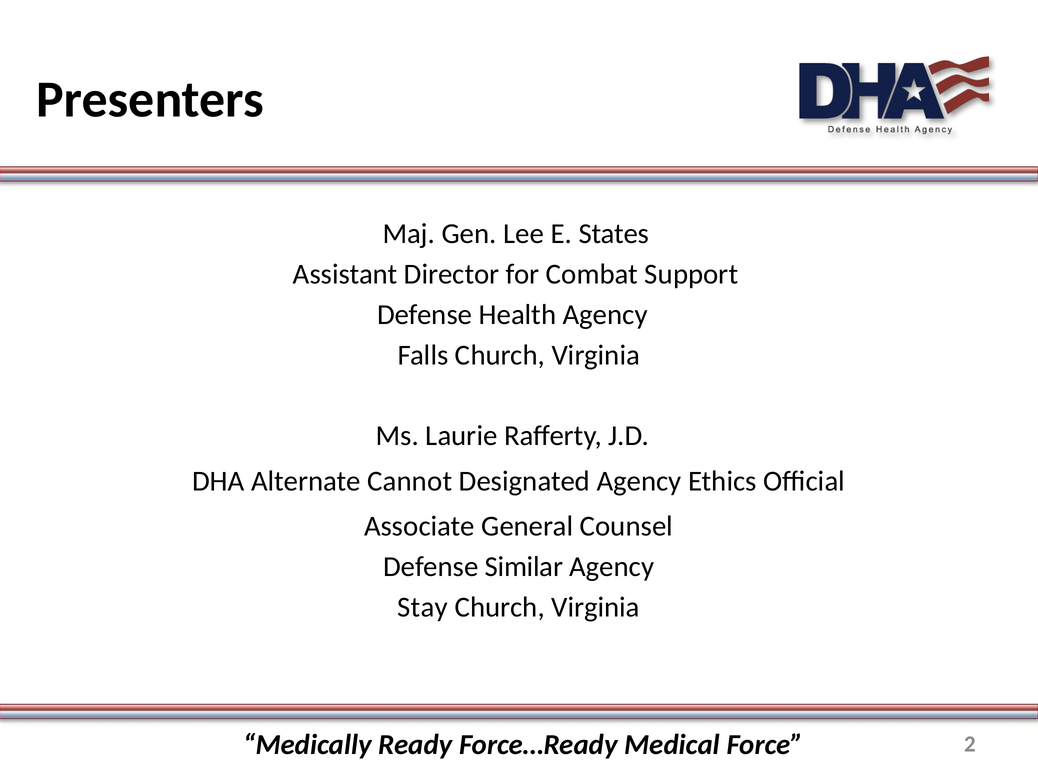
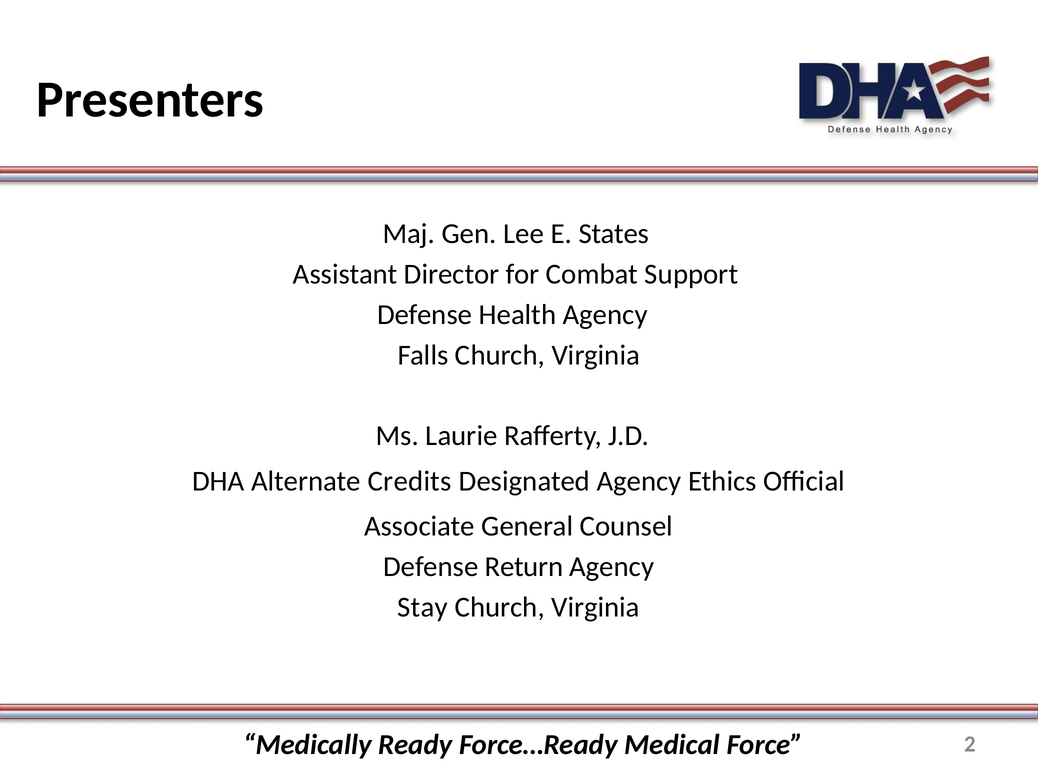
Cannot: Cannot -> Credits (410, 481)
Similar: Similar -> Return (524, 566)
